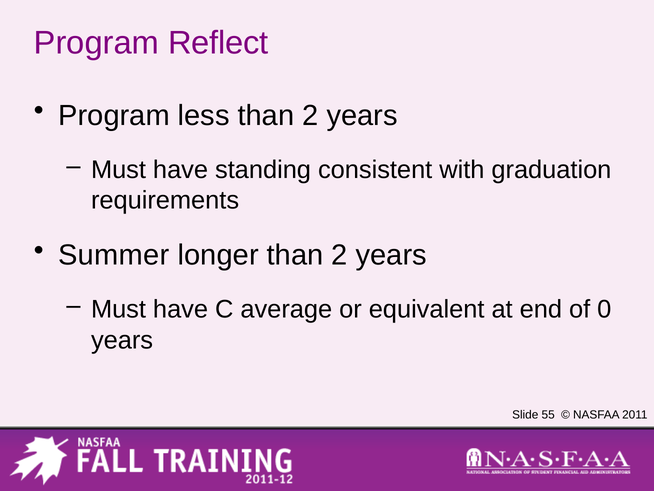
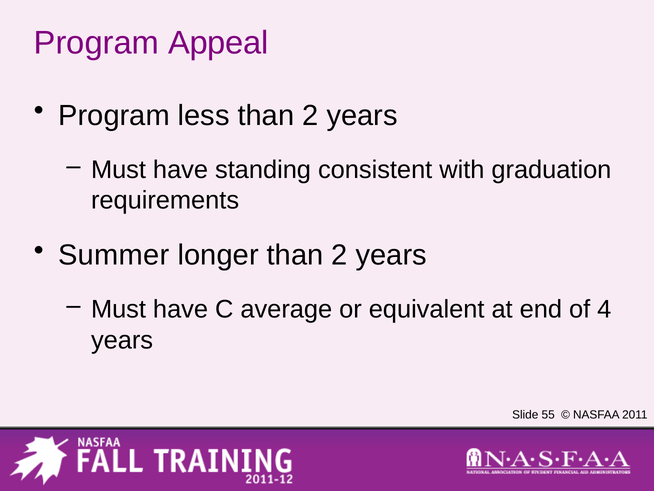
Reflect: Reflect -> Appeal (218, 43)
0: 0 -> 4 (604, 309)
